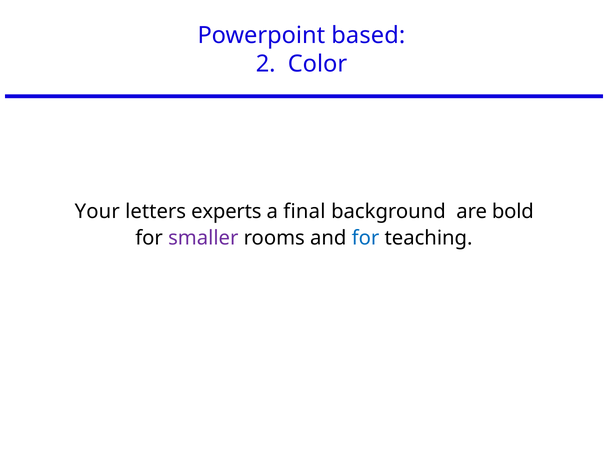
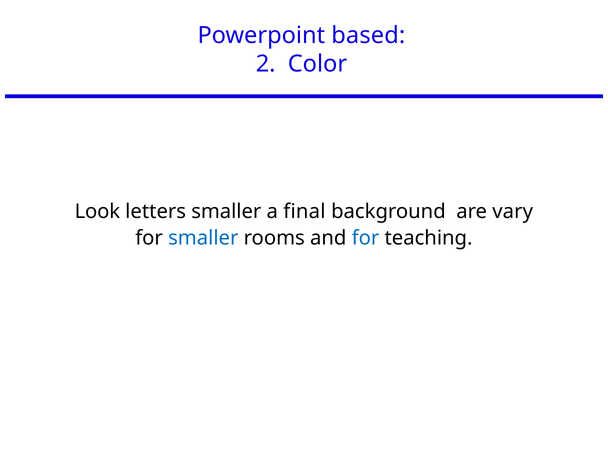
Your: Your -> Look (97, 211)
letters experts: experts -> smaller (226, 211)
bold: bold -> vary (513, 211)
smaller colour: purple -> blue (203, 238)
